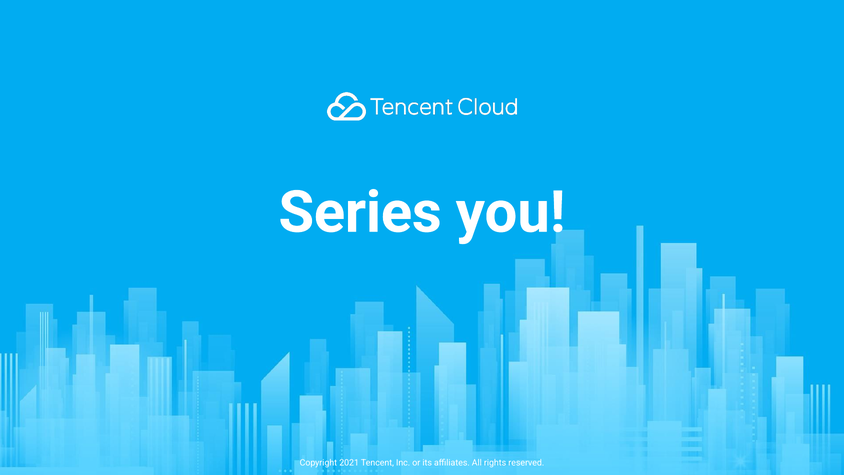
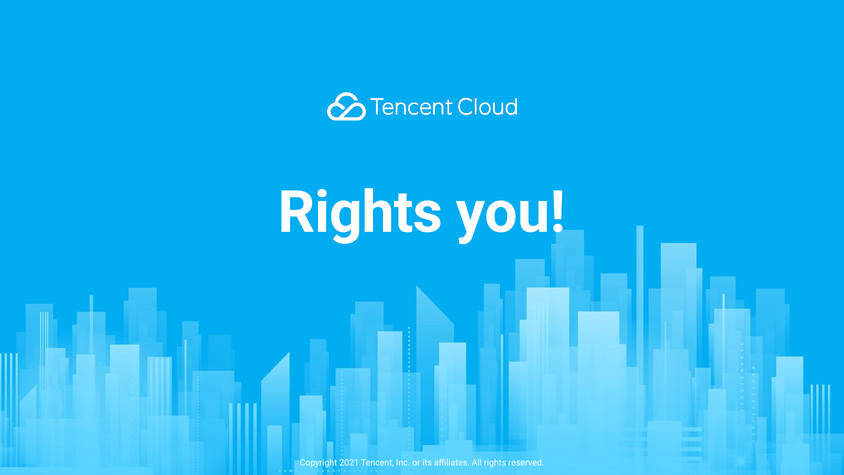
Series: Series -> Rights (360, 212)
